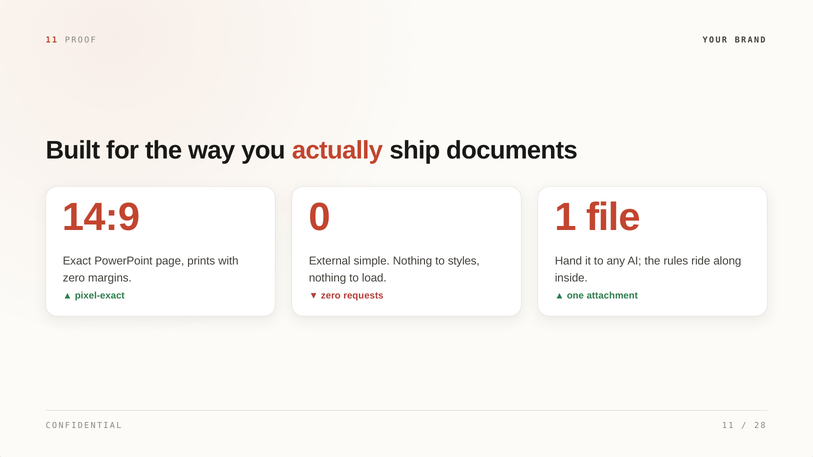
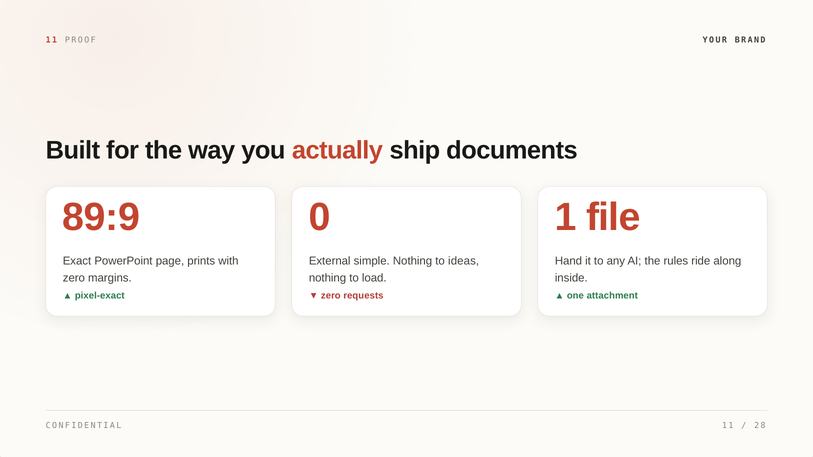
14:9: 14:9 -> 89:9 (101, 217)
styles: styles -> ideas (464, 261)
